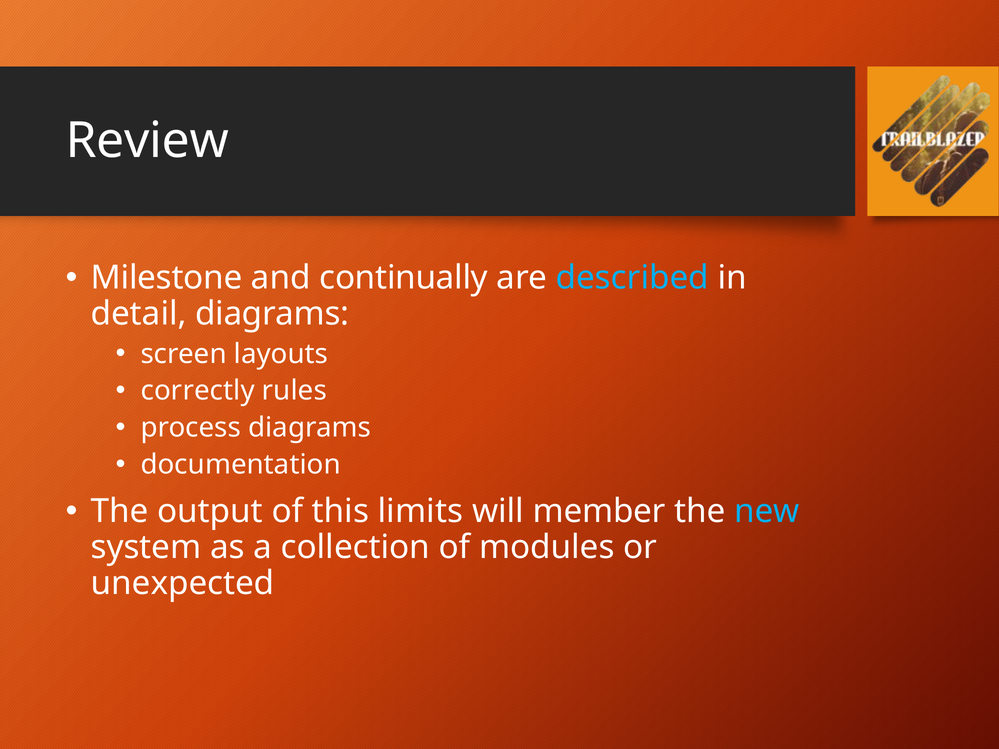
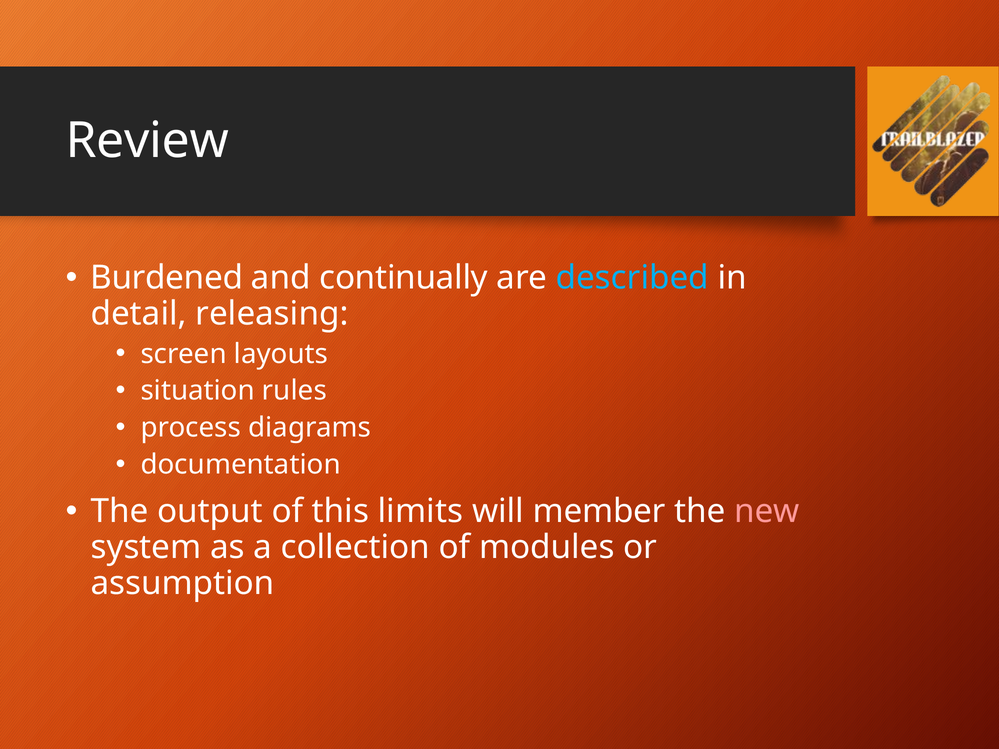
Milestone: Milestone -> Burdened (167, 278)
detail diagrams: diagrams -> releasing (272, 314)
correctly: correctly -> situation (198, 391)
new colour: light blue -> pink (767, 512)
unexpected: unexpected -> assumption (183, 583)
